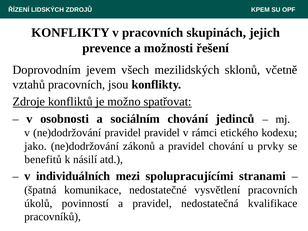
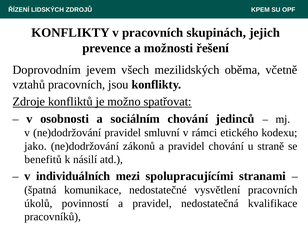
sklonů: sklonů -> oběma (243, 70)
pravidel pravidel: pravidel -> smluvní (162, 133)
prvky: prvky -> straně (271, 146)
